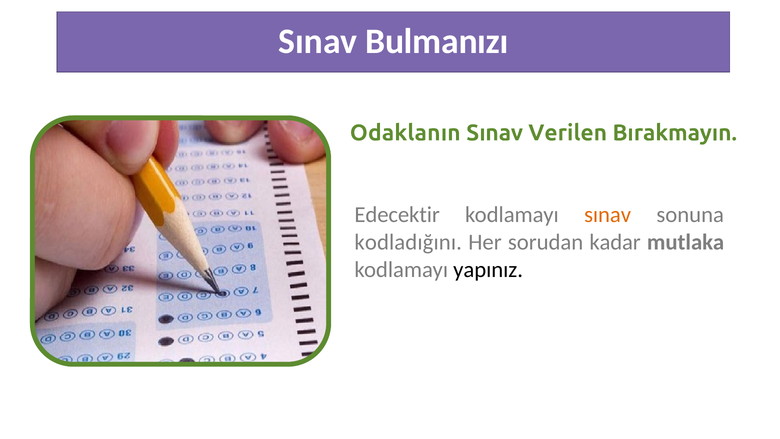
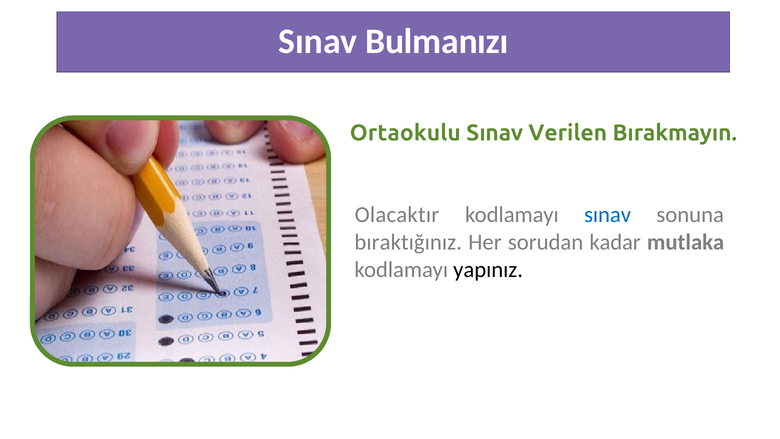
Odaklanın: Odaklanın -> Ortaokulu (405, 133)
Edecektir: Edecektir -> Olacaktır (397, 215)
sınav colour: orange -> blue (608, 215)
kodladığını: kodladığını -> bıraktığınız (408, 242)
